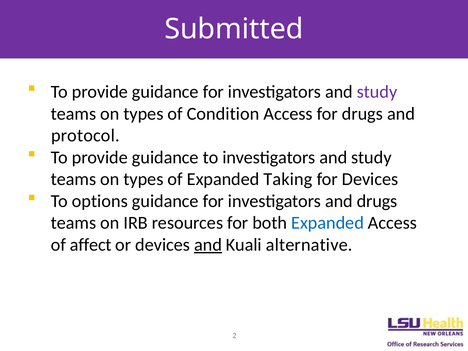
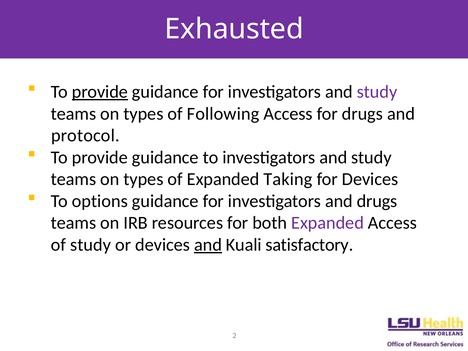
Submitted: Submitted -> Exhausted (234, 29)
provide underline: none -> present (100, 92)
Condition: Condition -> Following (223, 114)
Expanded colour: blue -> purple (328, 223)
of affect: affect -> study (91, 245)
alternative: alternative -> satisfactory (309, 245)
